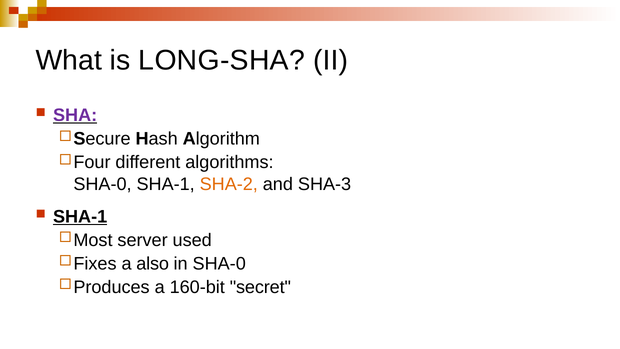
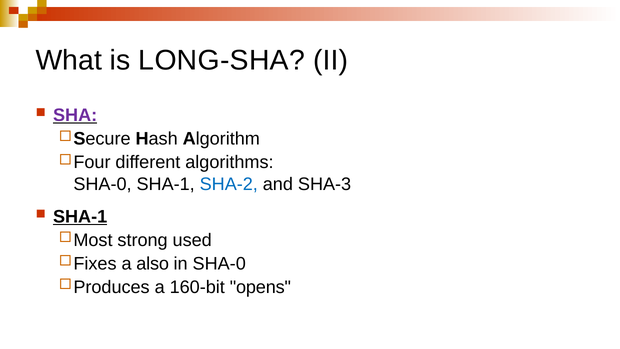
SHA-2 colour: orange -> blue (229, 184)
server: server -> strong (143, 240)
secret: secret -> opens (260, 287)
